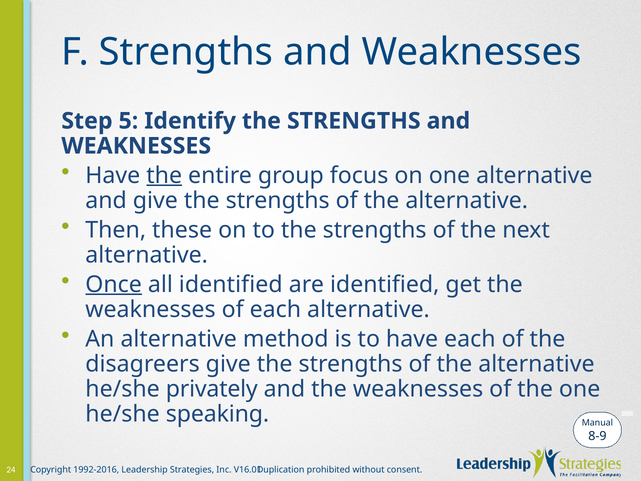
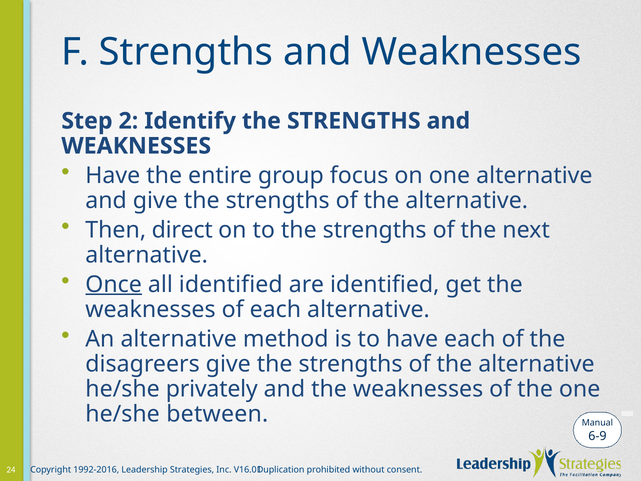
5: 5 -> 2 (128, 121)
the underline: present -> none (164, 175)
these: these -> direct (182, 230)
speaking: speaking -> between (217, 414)
8-9: 8-9 -> 6-9 (597, 436)
